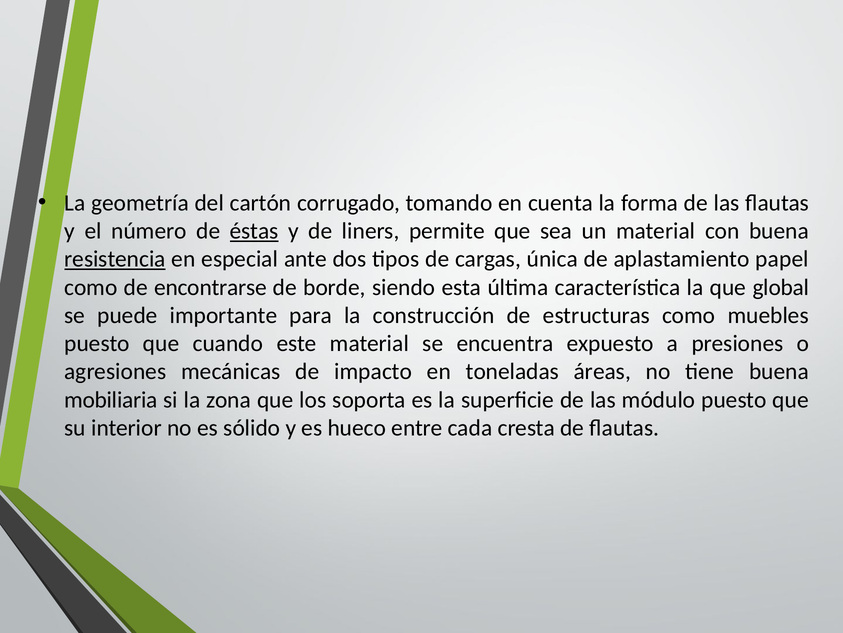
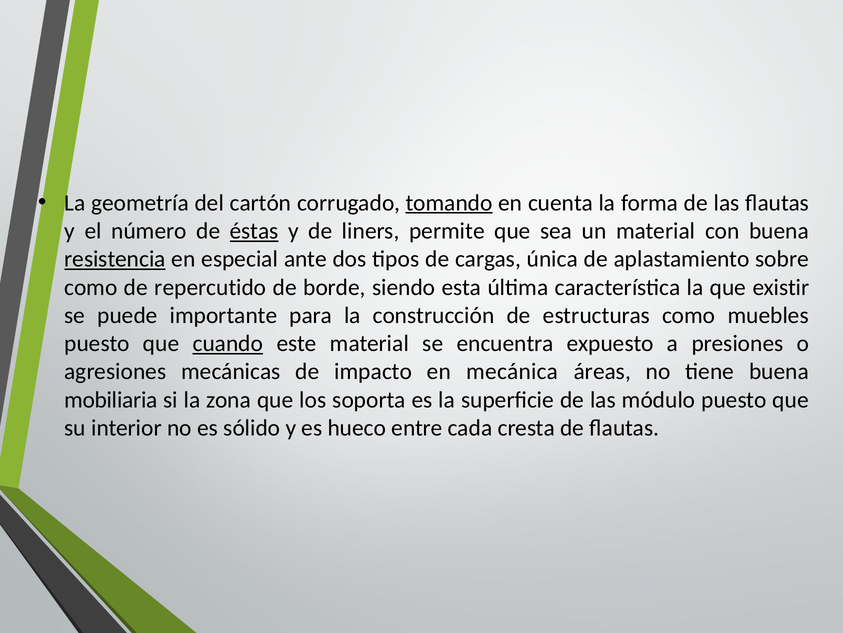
tomando underline: none -> present (449, 203)
papel: papel -> sobre (782, 259)
encontrarse: encontrarse -> repercutido (210, 287)
global: global -> existir (781, 287)
cuando underline: none -> present (228, 343)
toneladas: toneladas -> mecánica (512, 371)
